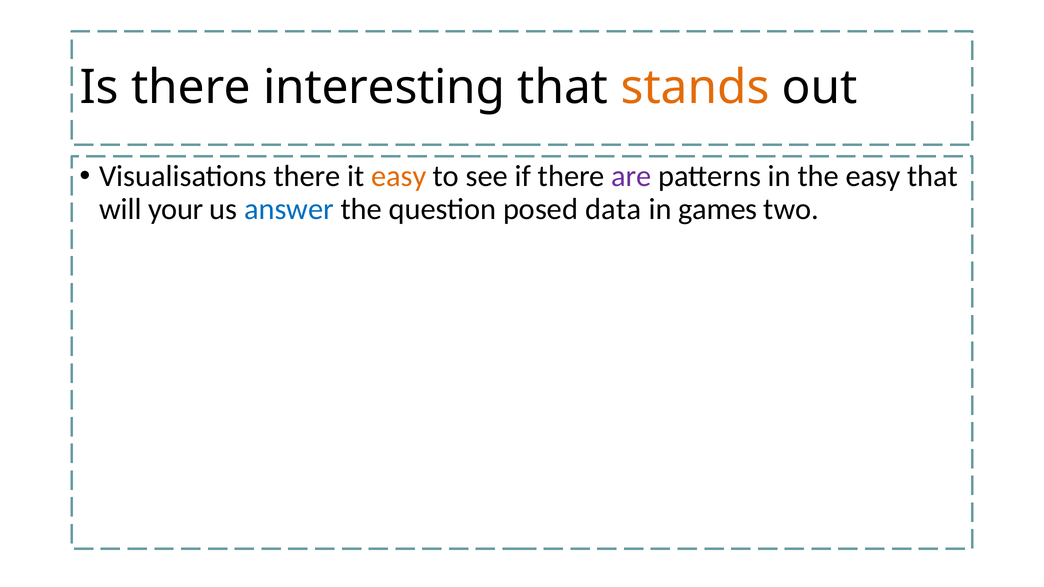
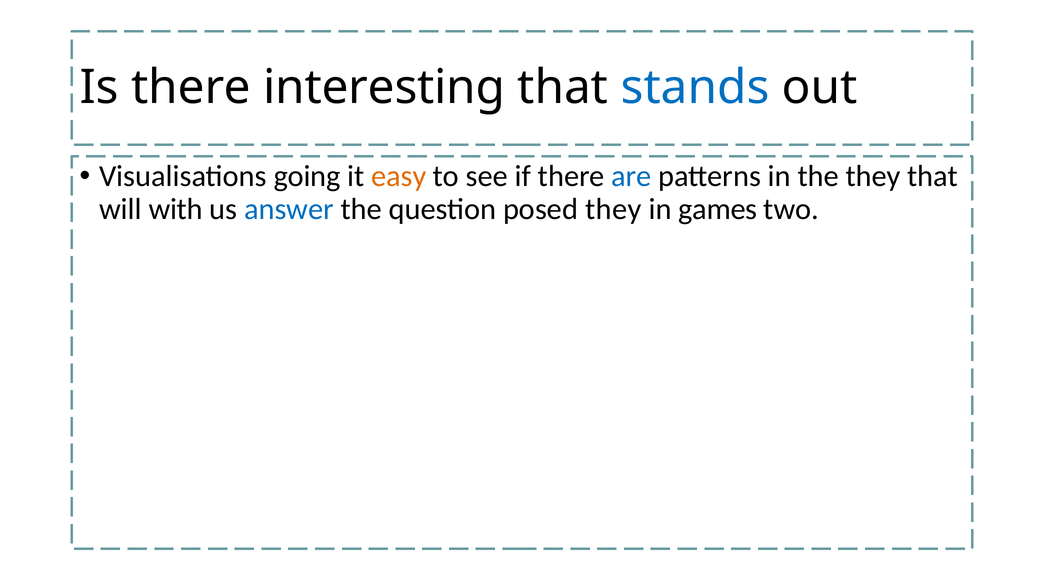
stands colour: orange -> blue (695, 88)
Visualisations there: there -> going (307, 177)
are colour: purple -> blue (631, 177)
the easy: easy -> they (873, 177)
your: your -> with (176, 209)
posed data: data -> they (613, 209)
